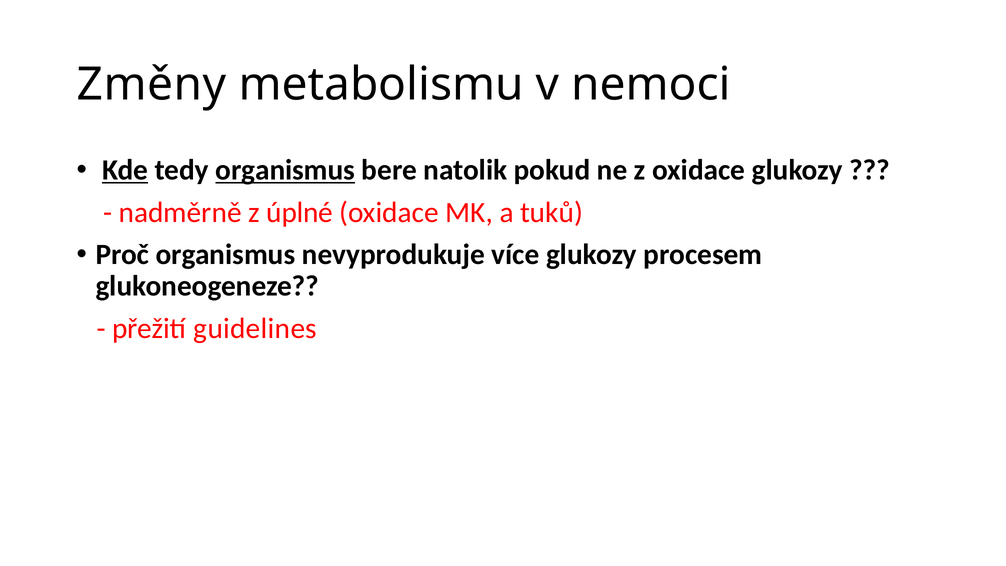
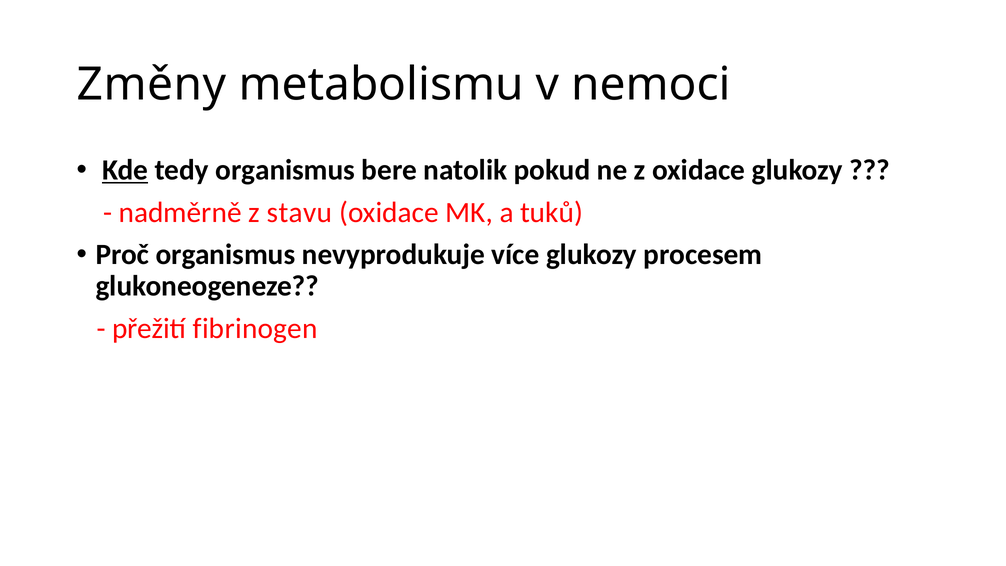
organismus underline: present -> none (285, 170)
úplné: úplné -> stavu (299, 212)
guidelines: guidelines -> fibrinogen (255, 328)
